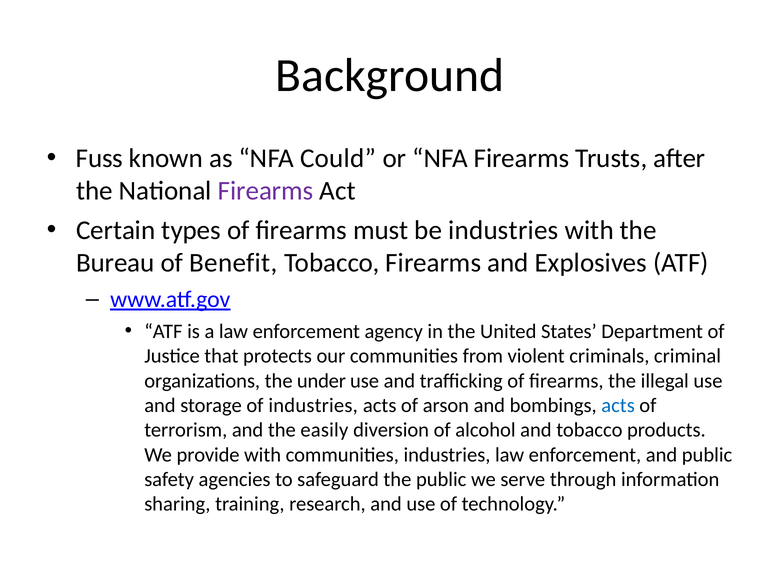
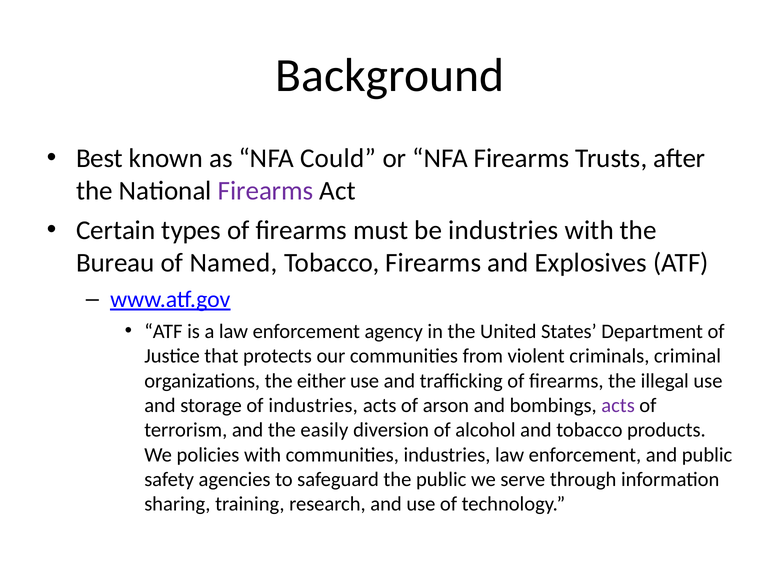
Fuss: Fuss -> Best (100, 159)
Benefit: Benefit -> Named (233, 263)
under: under -> either (321, 381)
acts colour: blue -> purple (618, 405)
provide: provide -> policies (208, 455)
